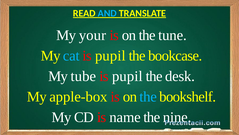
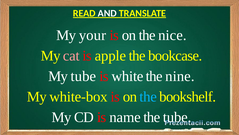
AND colour: light blue -> white (107, 13)
tune: tune -> nice (172, 35)
cat colour: light blue -> pink (71, 56)
pupil: pupil -> apple (110, 56)
pupil: pupil -> white (127, 76)
desk: desk -> nine (180, 76)
apple-box: apple-box -> white-box (78, 96)
the nine: nine -> tube (177, 117)
